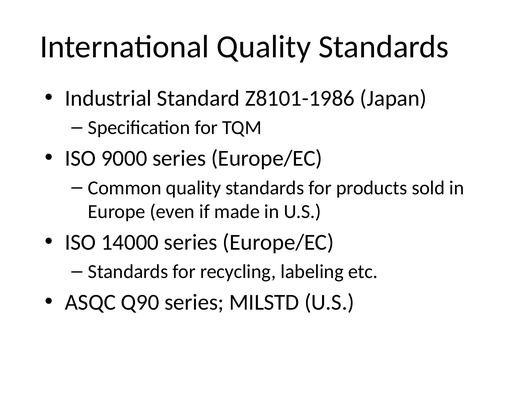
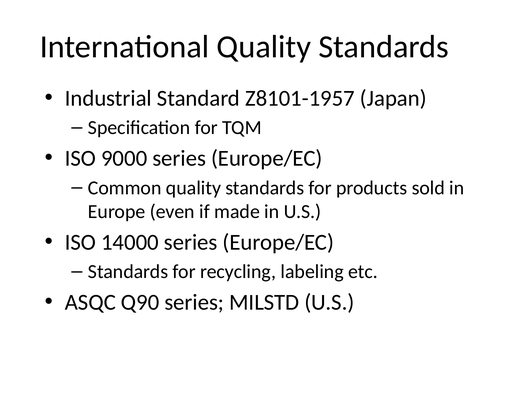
Z8101-1986: Z8101-1986 -> Z8101-1957 (300, 98)
